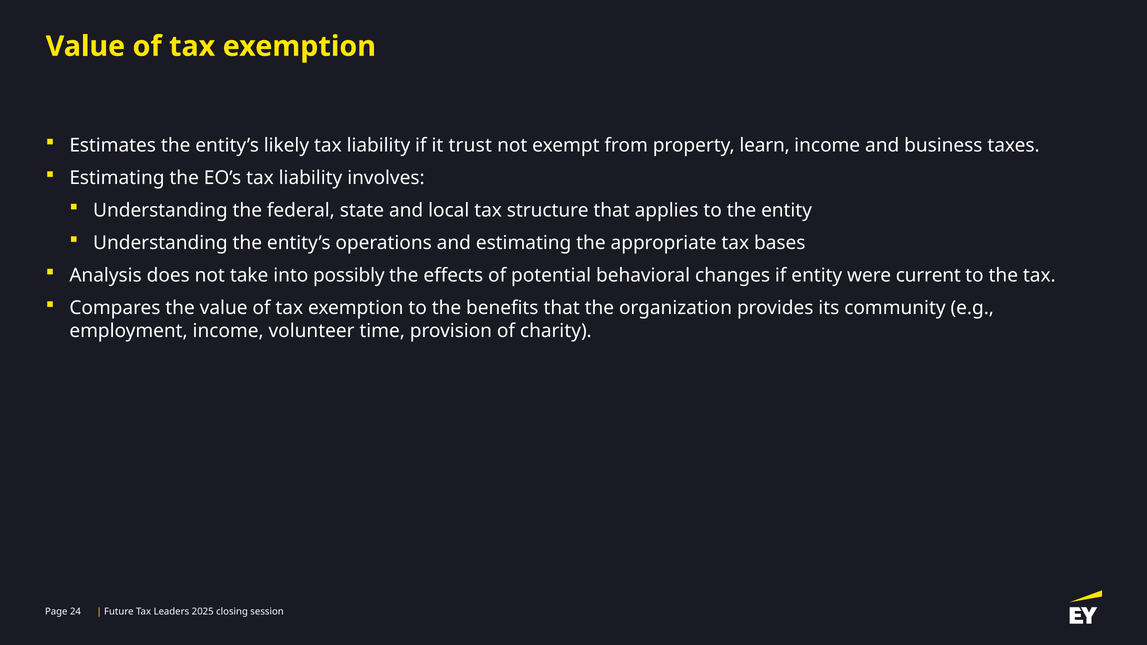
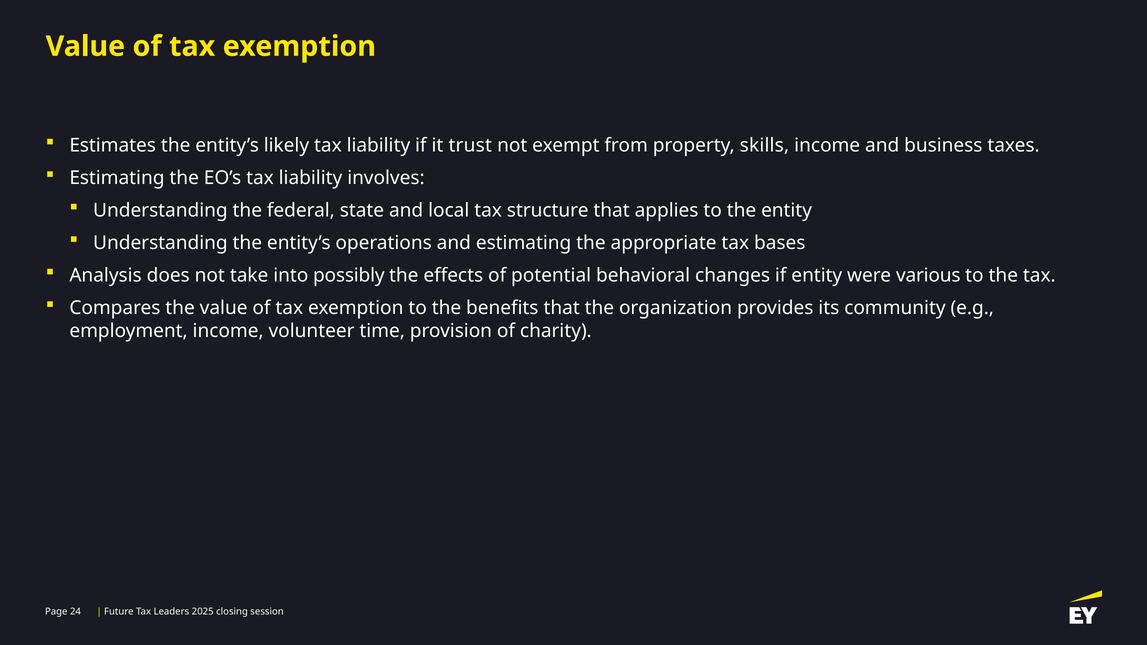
learn: learn -> skills (764, 146)
current: current -> various (928, 275)
